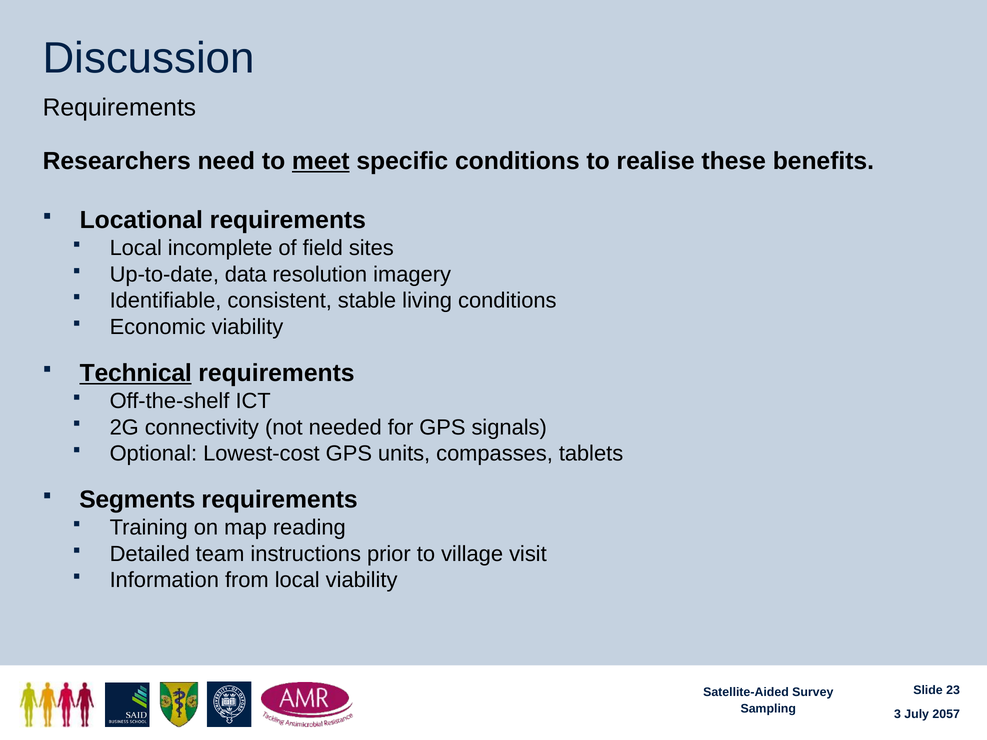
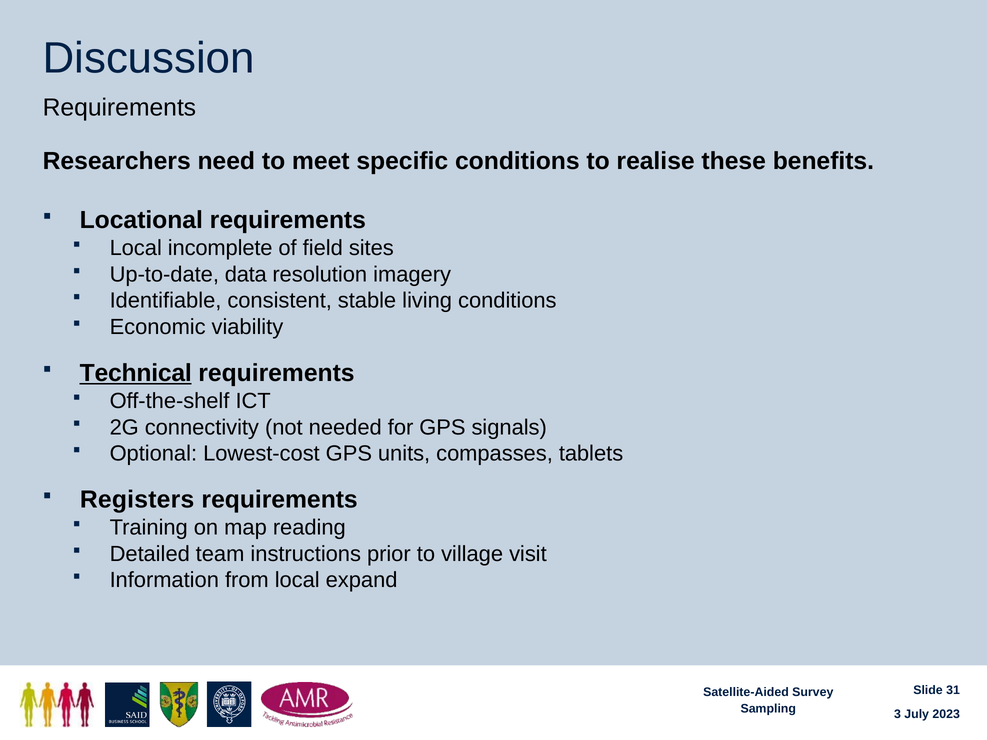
meet underline: present -> none (321, 161)
Segments: Segments -> Registers (137, 500)
local viability: viability -> expand (362, 580)
23: 23 -> 31 (953, 691)
2057: 2057 -> 2023 (946, 715)
